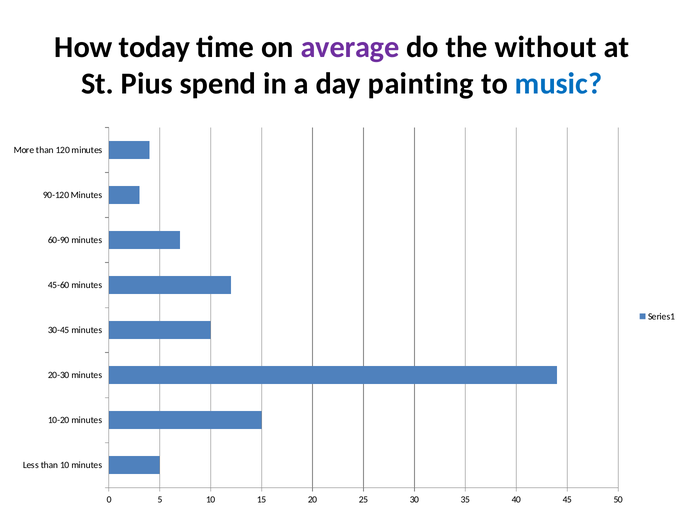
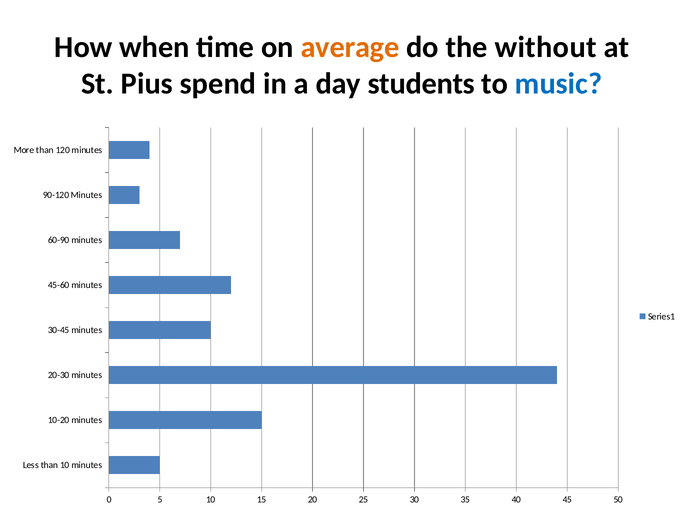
today: today -> when (154, 47)
average colour: purple -> orange (350, 47)
painting: painting -> students (421, 84)
